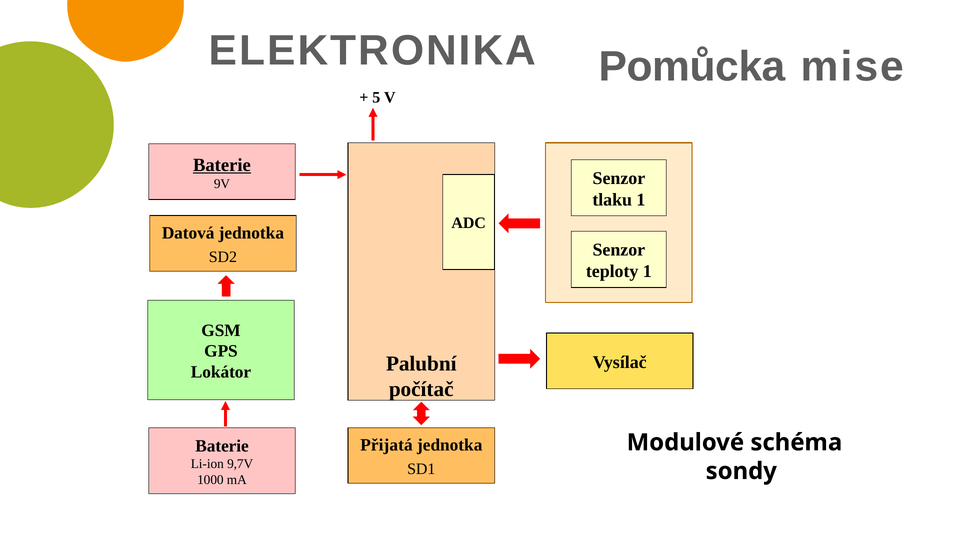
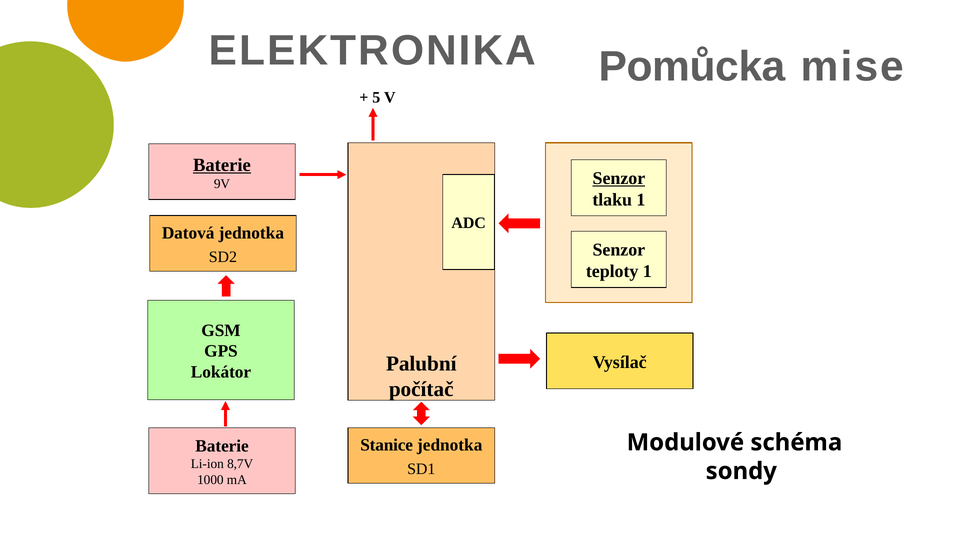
Senzor underline: none -> present (619, 178)
Přijatá: Přijatá -> Stanice (387, 445)
9,7V: 9,7V -> 8,7V (240, 464)
